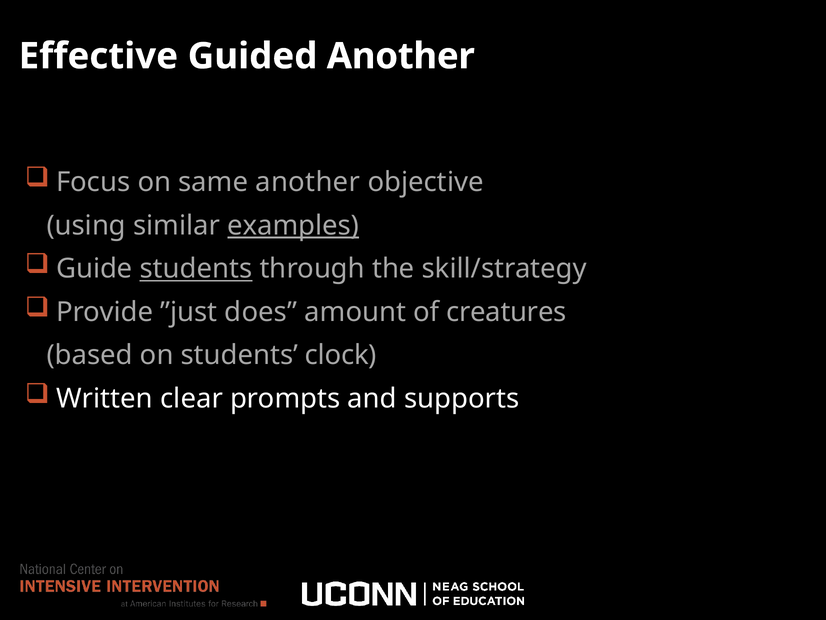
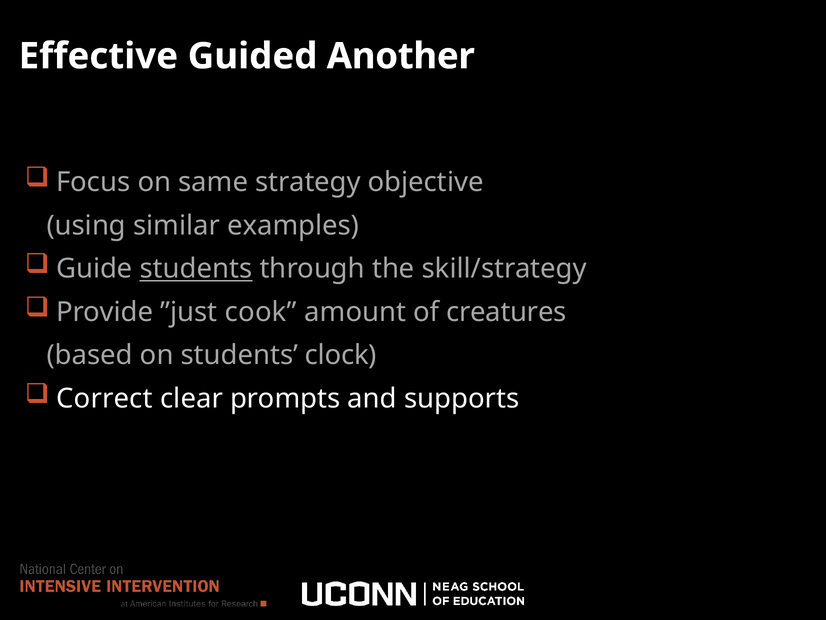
same another: another -> strategy (308, 182)
examples underline: present -> none (293, 225)
does: does -> cook (261, 312)
Written: Written -> Correct (104, 398)
